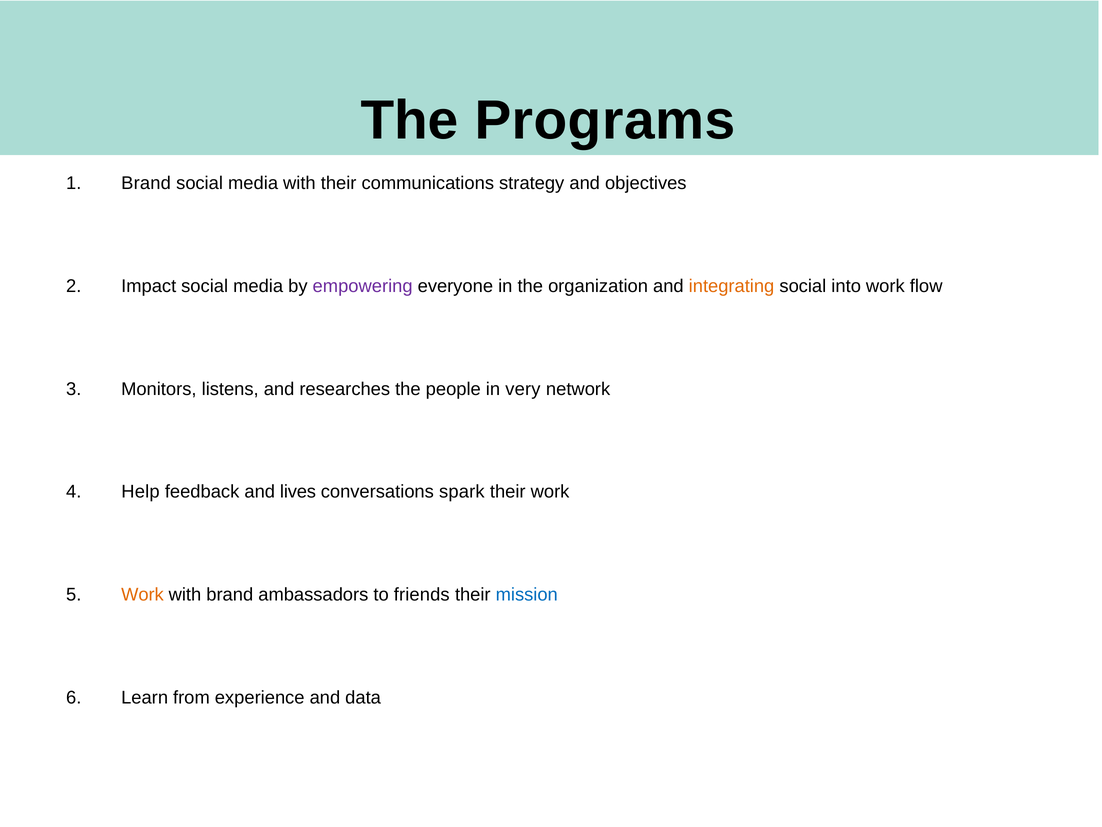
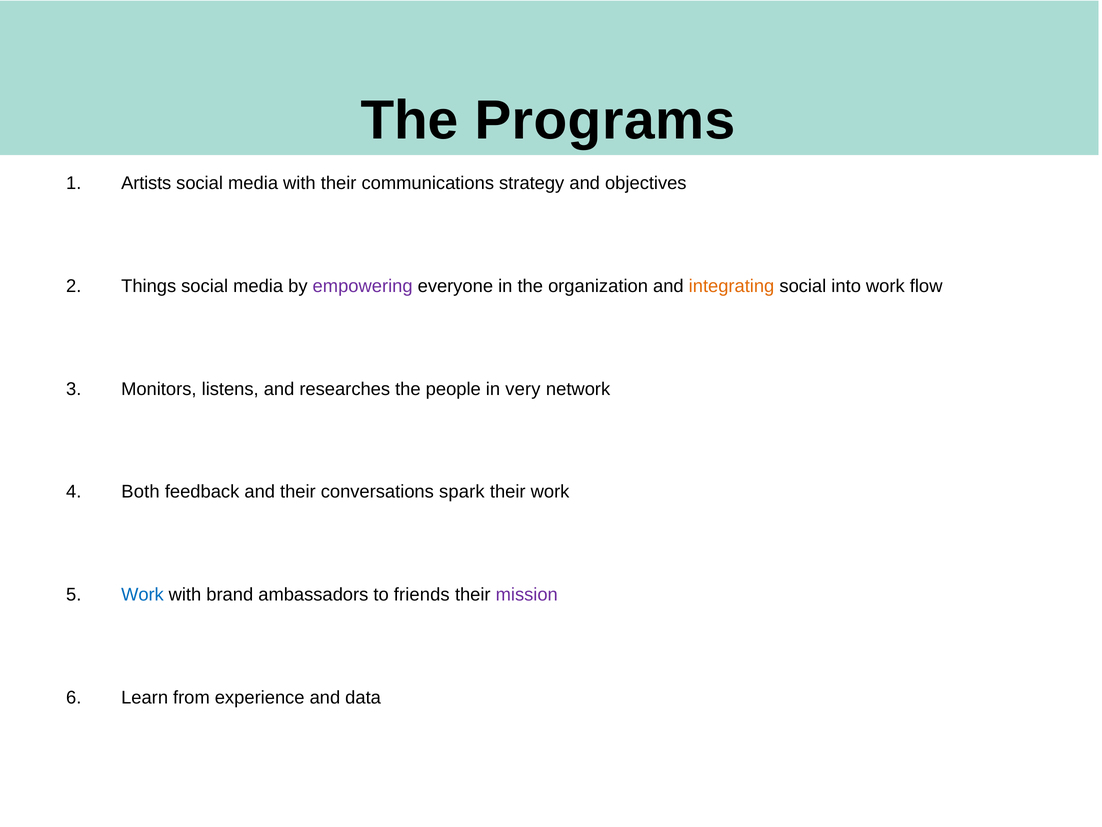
Brand: Brand -> Artists (146, 183)
Impact: Impact -> Things (149, 286)
Help: Help -> Both (140, 492)
and lives: lives -> their (298, 492)
Work colour: orange -> blue (142, 594)
mission colour: blue -> purple (527, 594)
